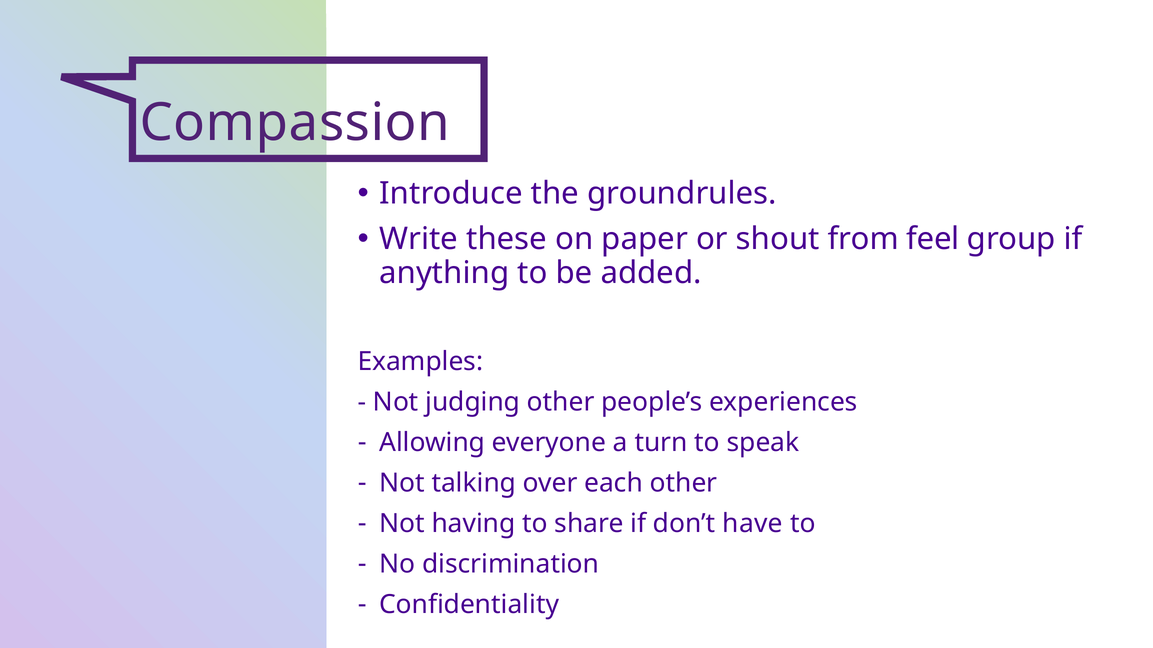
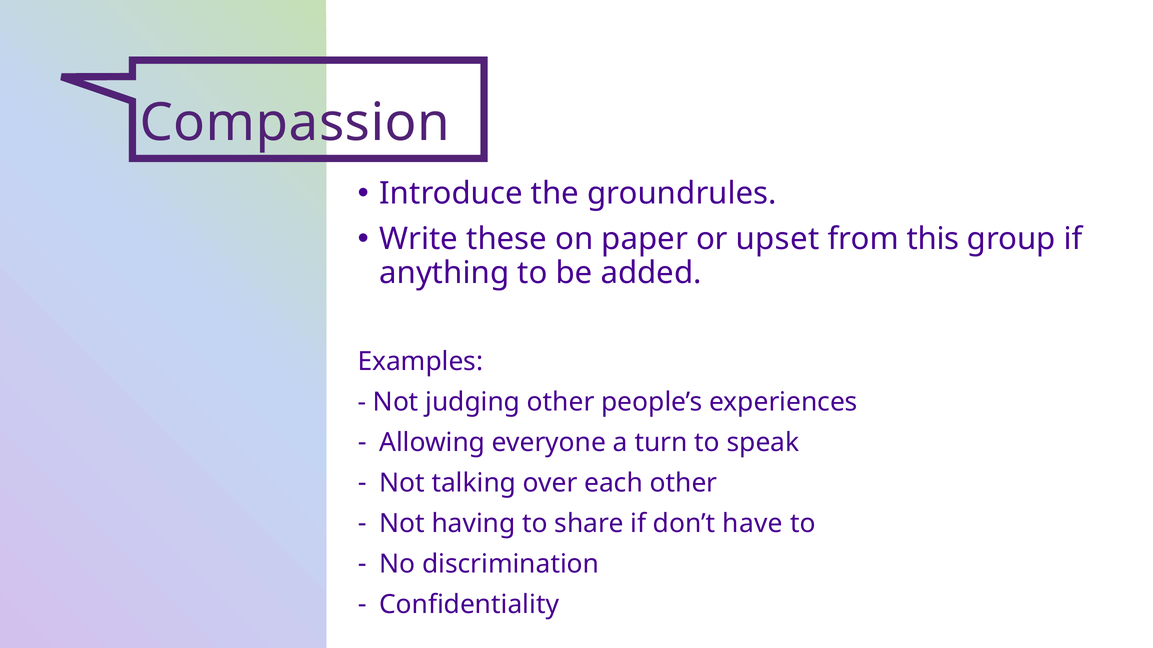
shout: shout -> upset (778, 239)
feel: feel -> this (933, 239)
